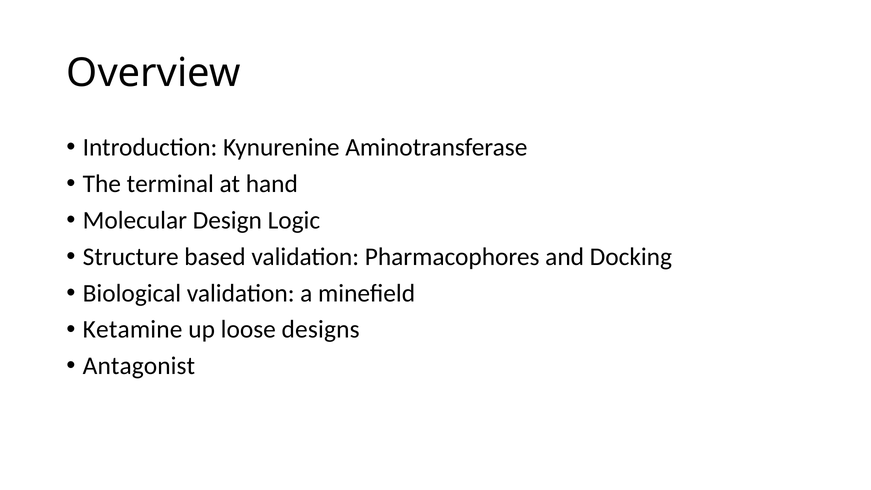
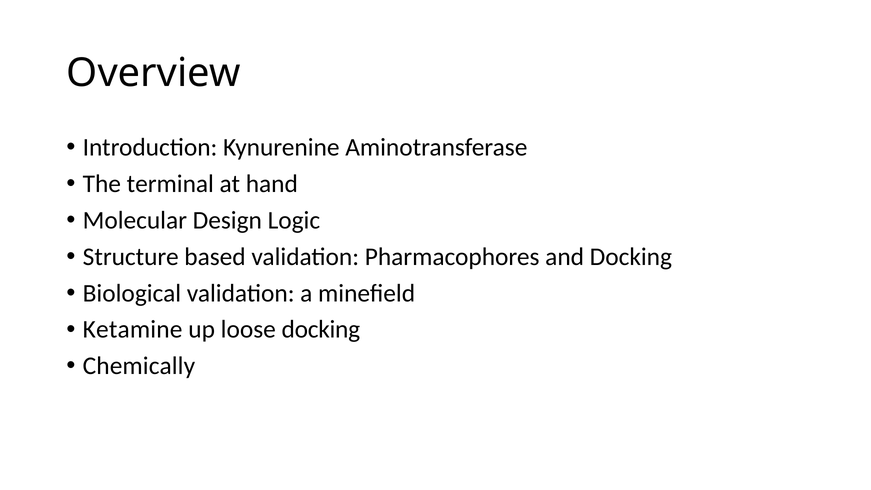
loose designs: designs -> docking (321, 330)
Antagonist: Antagonist -> Chemically (139, 366)
